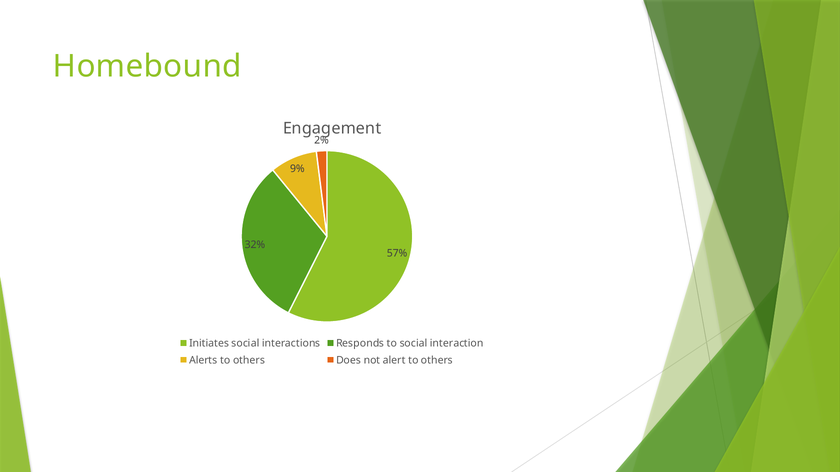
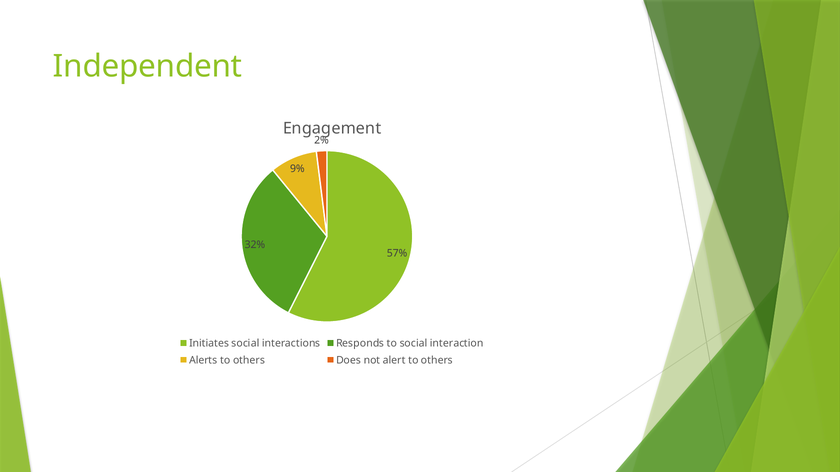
Homebound: Homebound -> Independent (148, 66)
